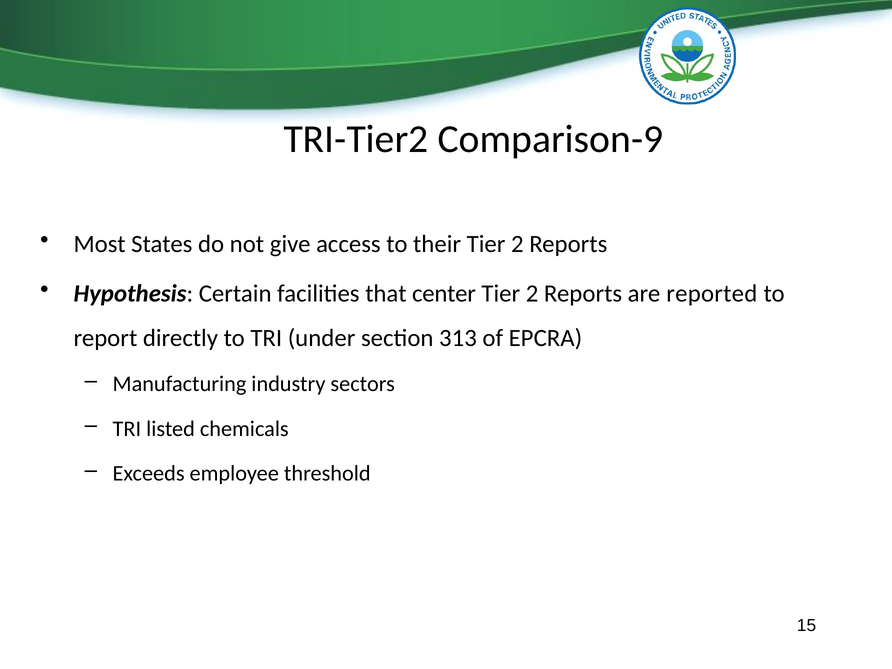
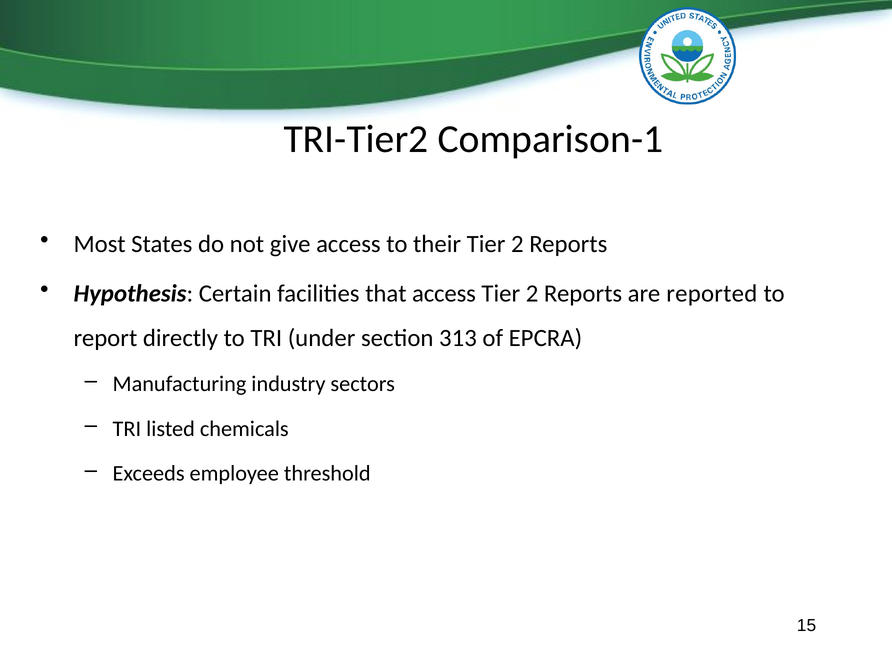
Comparison-9: Comparison-9 -> Comparison-1 (550, 139)
that center: center -> access (444, 294)
